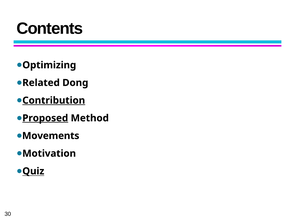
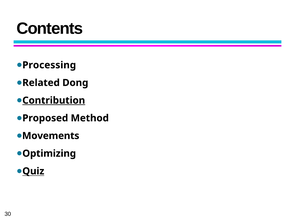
Optimizing: Optimizing -> Processing (49, 65)
Proposed underline: present -> none (45, 118)
Motivation: Motivation -> Optimizing (49, 154)
